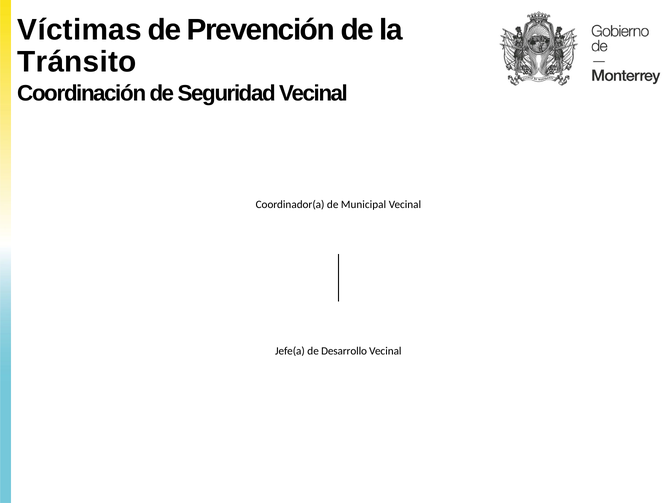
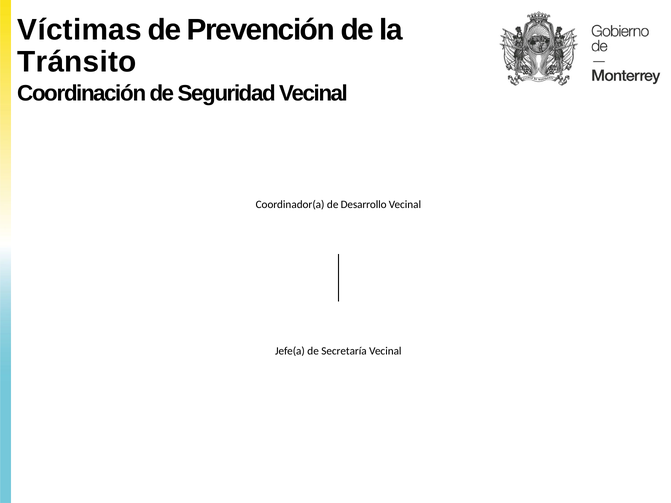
Municipal: Municipal -> Desarrollo (364, 205)
Desarrollo: Desarrollo -> Secretaría (344, 351)
